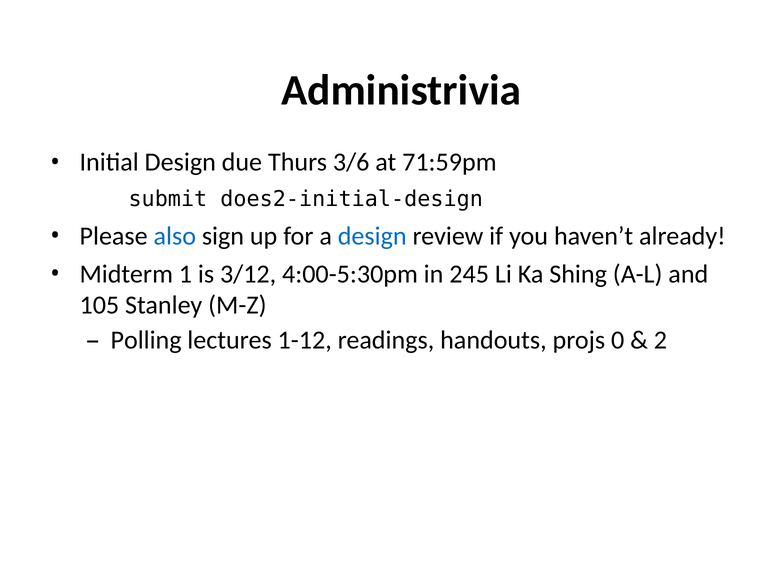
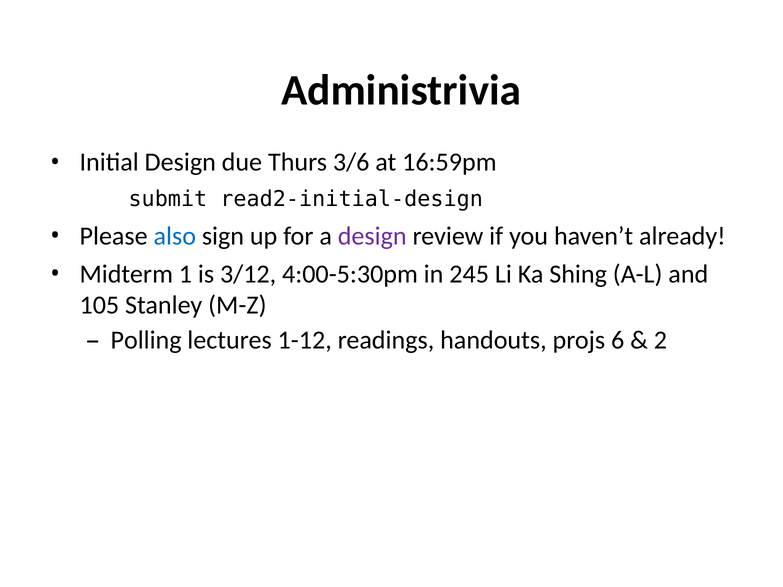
71:59pm: 71:59pm -> 16:59pm (449, 162)
does2-initial-design: does2-initial-design -> read2-initial-design (352, 199)
design colour: blue -> purple (372, 236)
0: 0 -> 6 (618, 340)
